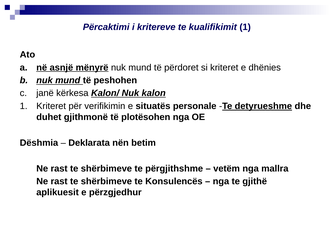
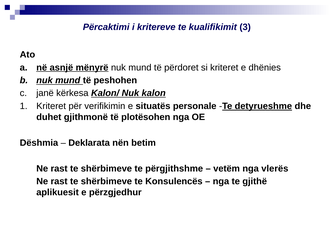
kualifikimit 1: 1 -> 3 (245, 27)
mallra: mallra -> vlerës (275, 169)
